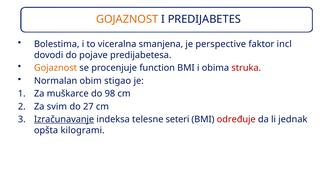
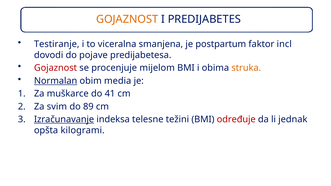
Bolestima: Bolestima -> Testiranje (57, 44)
perspective: perspective -> postpartum (221, 44)
Gojaznost colour: orange -> red (55, 68)
function: function -> mijelom (157, 68)
struka colour: red -> orange (246, 68)
Normalan underline: none -> present (56, 81)
stigao: stigao -> media (118, 81)
98: 98 -> 41 (110, 94)
27: 27 -> 89 (88, 107)
seteri: seteri -> težini (177, 119)
